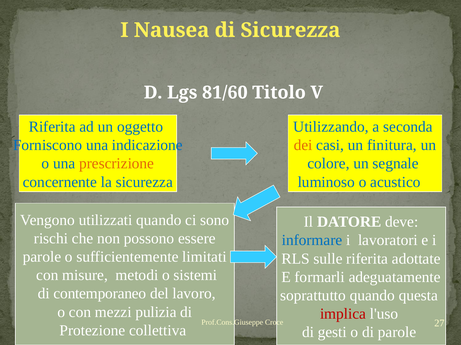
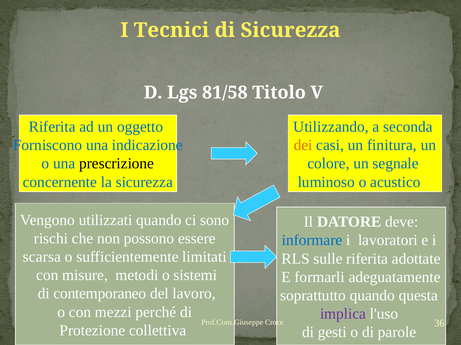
Nausea: Nausea -> Tecnici (172, 30)
81/60: 81/60 -> 81/58 (225, 93)
prescrizione colour: orange -> black (117, 164)
parole: parole -> scarsa (42, 257)
pulizia: pulizia -> perché (156, 313)
implica colour: red -> purple (343, 315)
27: 27 -> 36 (439, 324)
